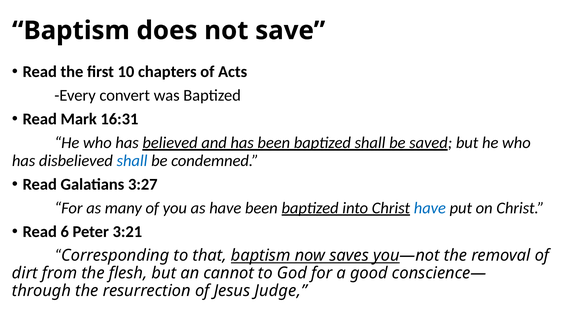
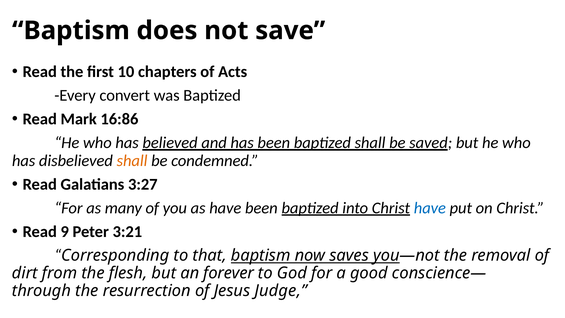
16:31: 16:31 -> 16:86 (119, 119)
shall colour: blue -> orange (132, 161)
6: 6 -> 9 (65, 231)
cannot: cannot -> forever (229, 273)
